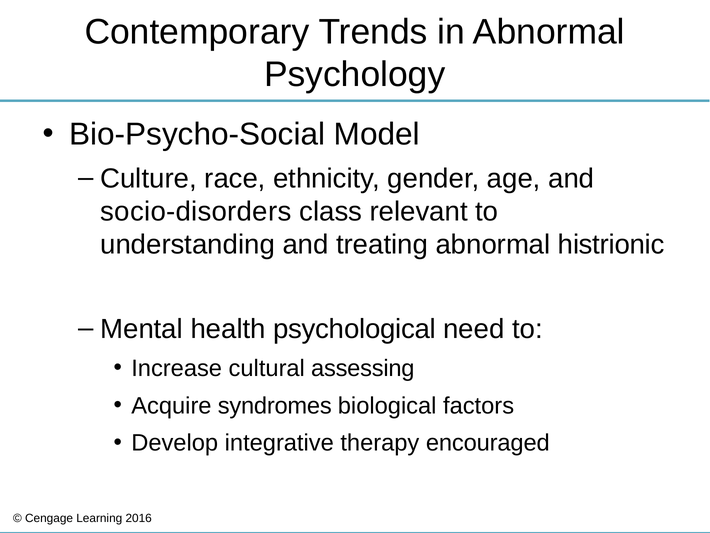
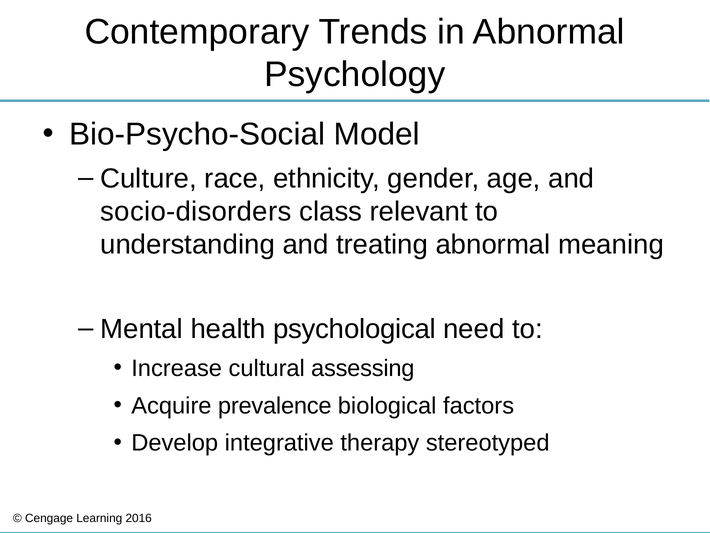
histrionic: histrionic -> meaning (611, 245)
syndromes: syndromes -> prevalence (275, 405)
encouraged: encouraged -> stereotyped (488, 443)
